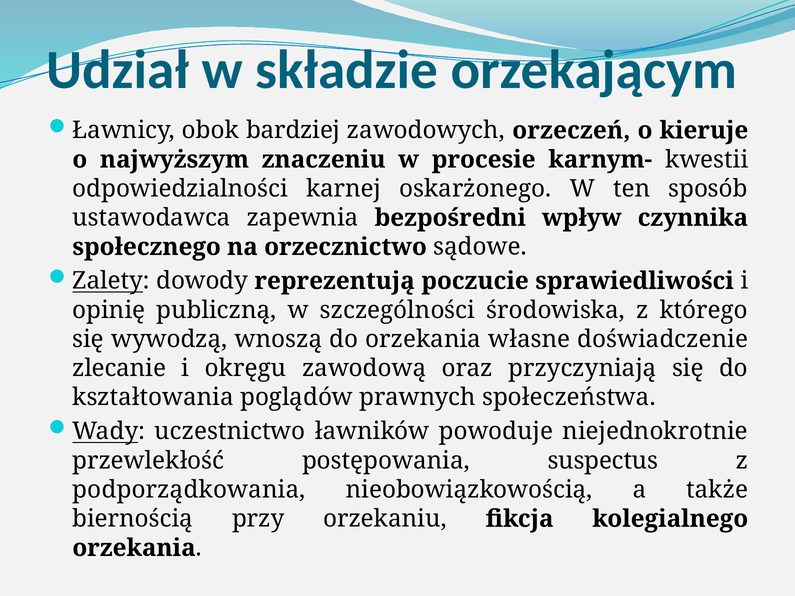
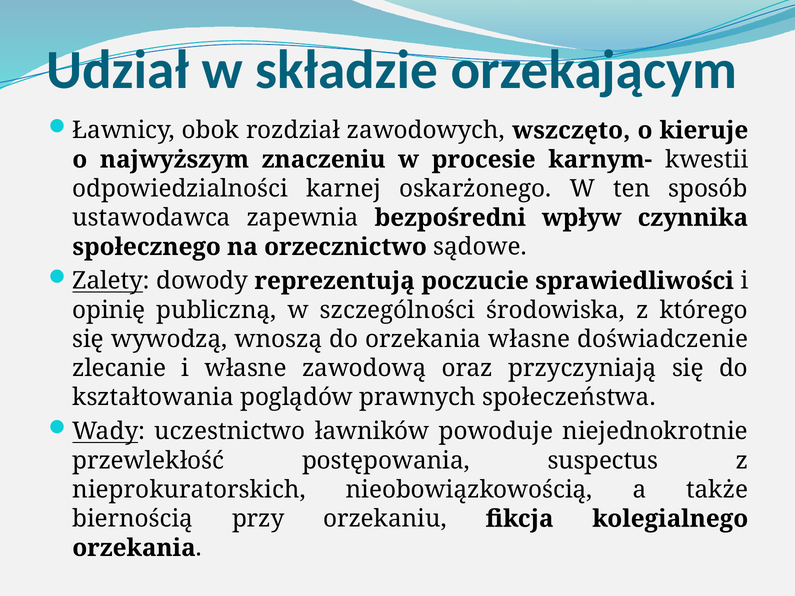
bardziej: bardziej -> rozdział (293, 130)
orzeczeń: orzeczeń -> wszczęto (571, 130)
i okręgu: okręgu -> własne (246, 368)
podporządkowania: podporządkowania -> nieprokuratorskich (189, 490)
